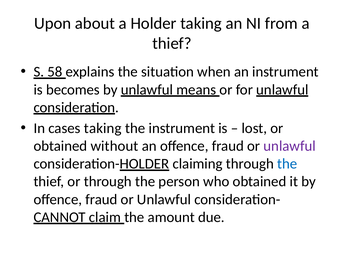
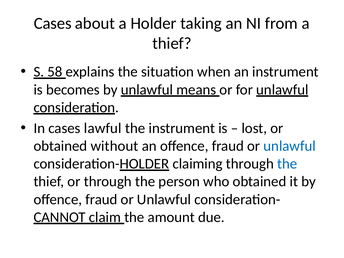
Upon: Upon -> Cases (53, 23)
cases taking: taking -> lawful (103, 128)
unlawful colour: purple -> blue (290, 146)
